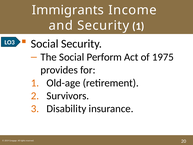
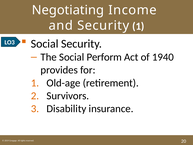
Immigrants: Immigrants -> Negotiating (68, 10)
1975: 1975 -> 1940 (163, 57)
